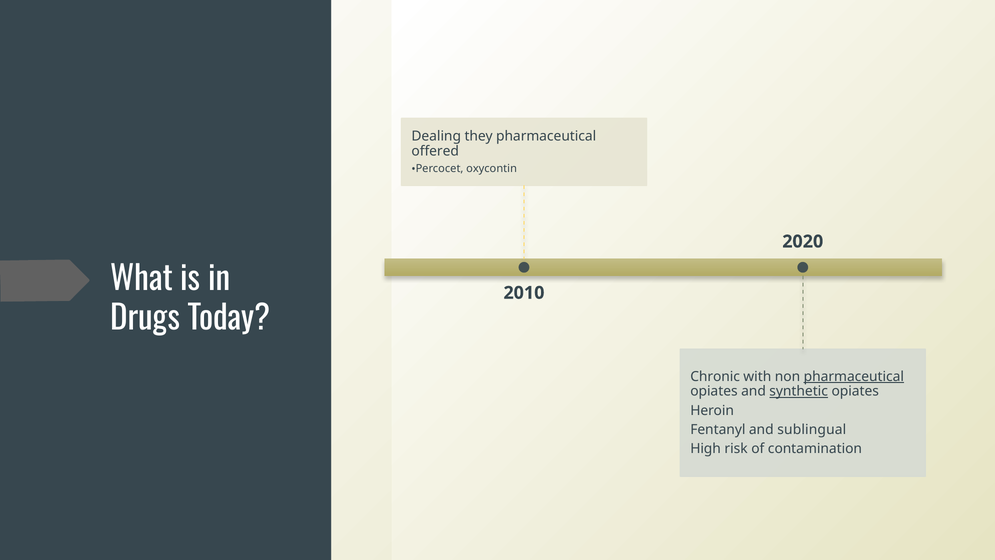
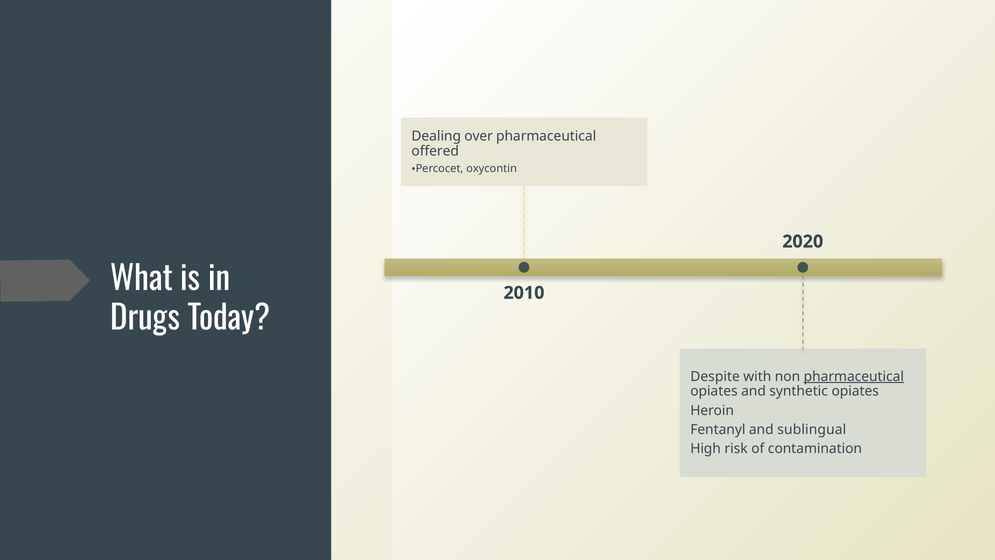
they: they -> over (479, 136)
Chronic: Chronic -> Despite (715, 376)
synthetic underline: present -> none (799, 391)
